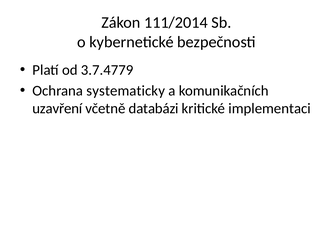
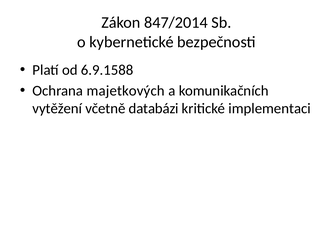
111/2014: 111/2014 -> 847/2014 (176, 23)
3.7.4779: 3.7.4779 -> 6.9.1588 (107, 70)
systematicky: systematicky -> majetkových (126, 91)
uzavření: uzavření -> vytěžení (57, 108)
